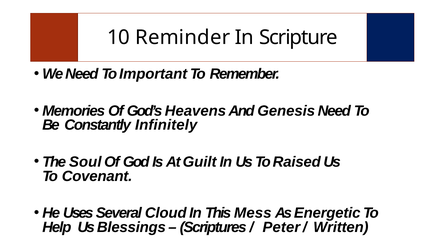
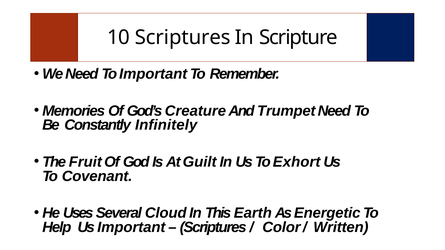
10 Reminder: Reminder -> Scriptures (183, 38)
Heavens: Heavens -> Creature (195, 111)
Genesis: Genesis -> Trumpet (286, 111)
Soul: Soul -> Fruit (85, 162)
Raised: Raised -> Exhort (297, 162)
Mess: Mess -> Earth (253, 213)
Us Blessings: Blessings -> Important (131, 227)
Peter: Peter -> Color (281, 227)
